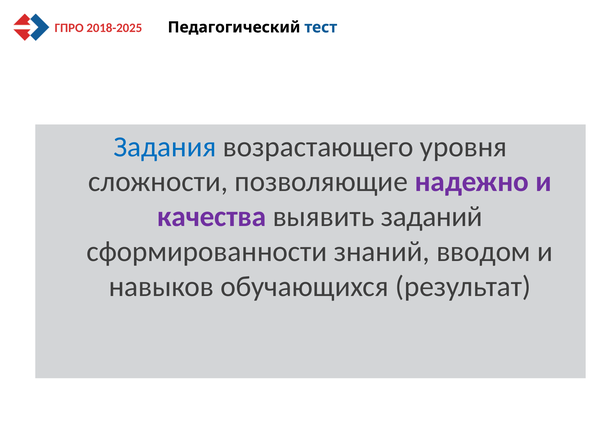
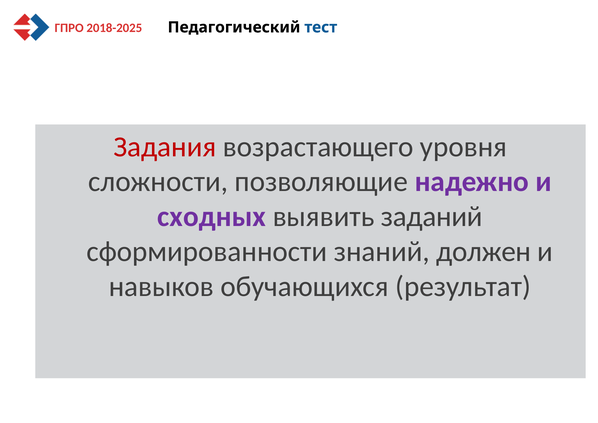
Задания colour: blue -> red (165, 147)
качества: качества -> сходных (212, 217)
вводом: вводом -> должен (484, 251)
